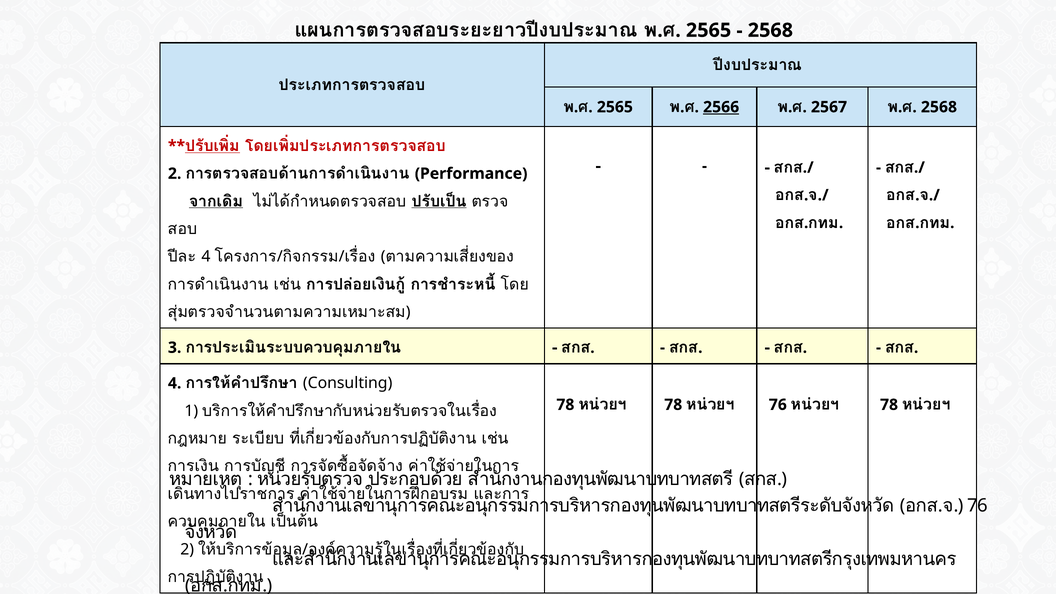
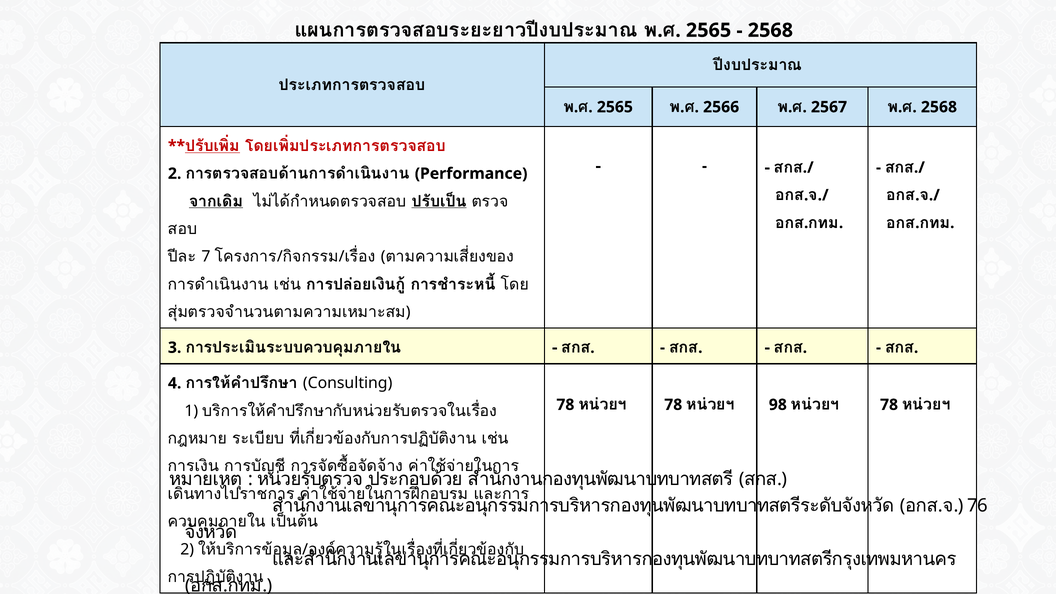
2566 underline: present -> none (721, 107)
4: 4 -> 7 (206, 257)
76: 76 -> 98 (778, 405)
